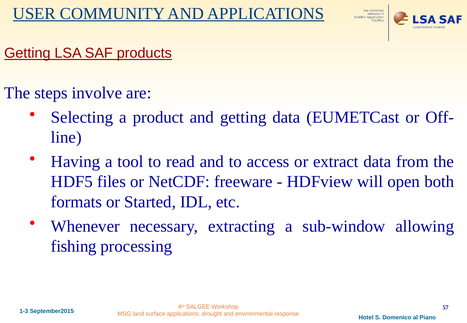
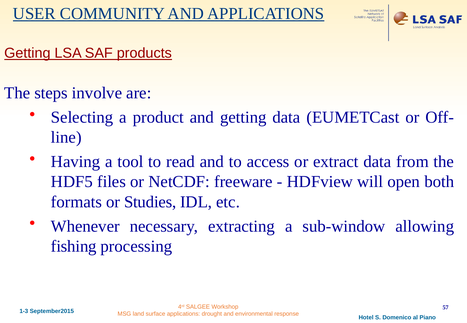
Started: Started -> Studies (150, 202)
